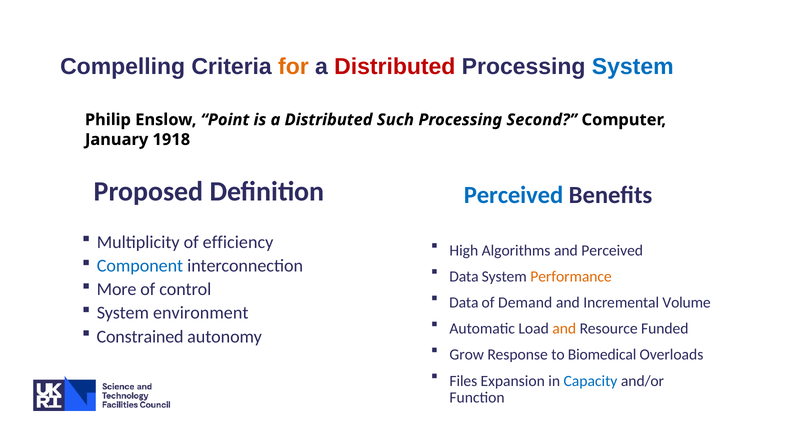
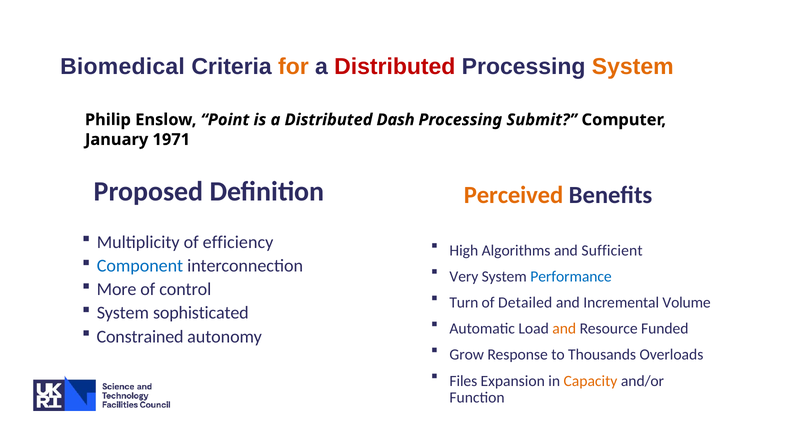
Compelling: Compelling -> Biomedical (122, 66)
System colour: blue -> orange (633, 66)
Such: Such -> Dash (396, 120)
Second: Second -> Submit (542, 120)
1918: 1918 -> 1971 (171, 139)
Perceived colour: blue -> orange (514, 195)
and Perceived: Perceived -> Sufficient (612, 251)
Data: Data -> Very (464, 277)
Performance colour: orange -> blue (571, 277)
Data: Data -> Turn (464, 303)
Demand: Demand -> Detailed (525, 303)
environment: environment -> sophisticated (201, 313)
Biomedical: Biomedical -> Thousands (602, 355)
Capacity colour: blue -> orange (590, 381)
